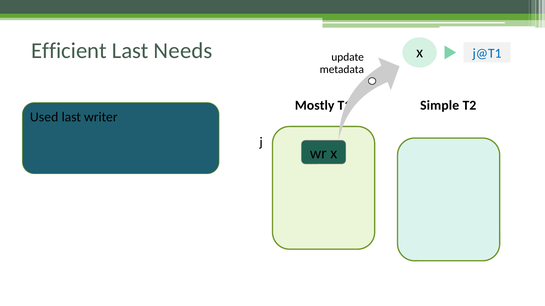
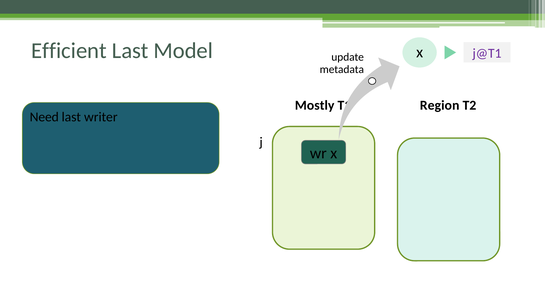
Needs: Needs -> Model (183, 51)
j@T1 colour: blue -> purple (487, 53)
Simple: Simple -> Region (440, 106)
Used: Used -> Need (44, 117)
